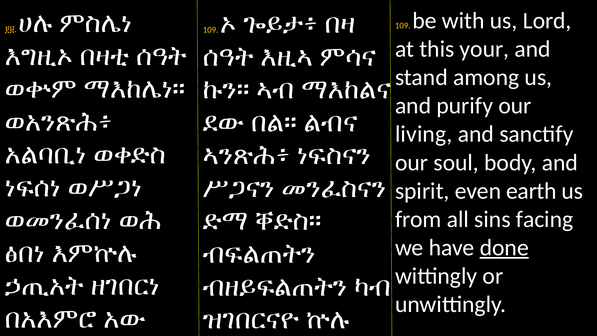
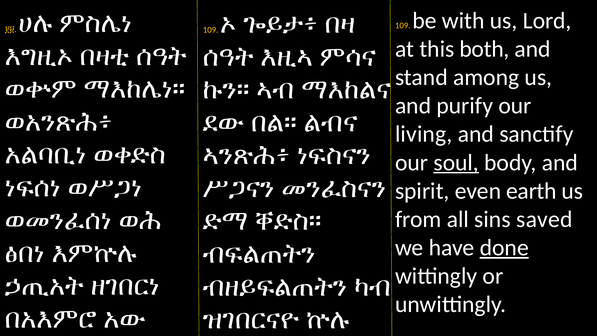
your: your -> both (484, 49)
soul underline: none -> present (456, 162)
facing: facing -> saved (544, 219)
